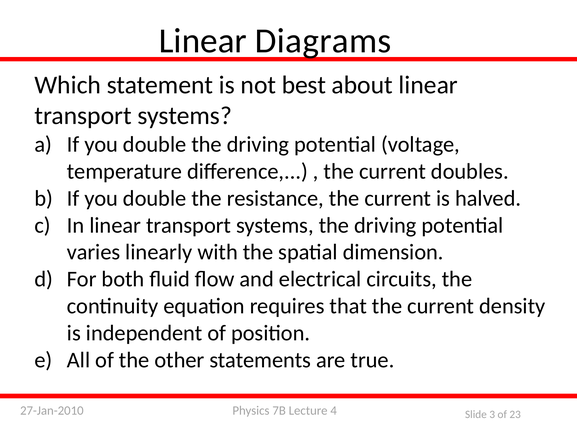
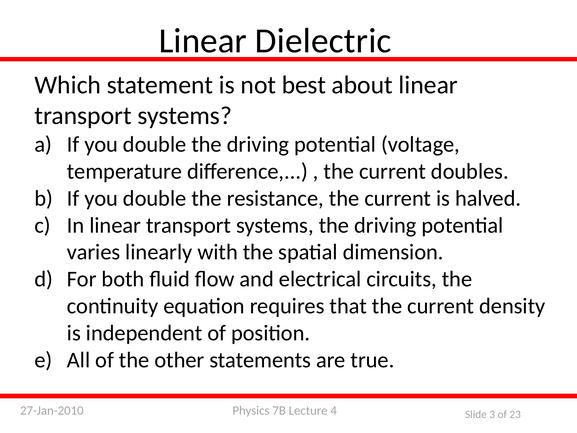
Diagrams: Diagrams -> Dielectric (323, 41)
